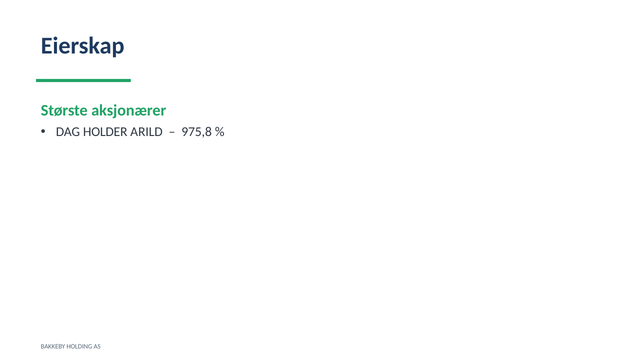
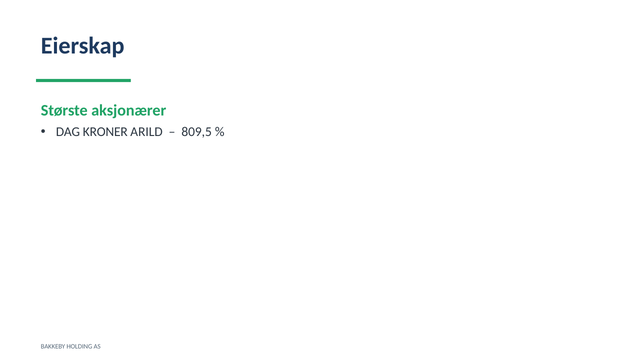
HOLDER: HOLDER -> KRONER (105, 132)
975,8: 975,8 -> 809,5 (197, 132)
